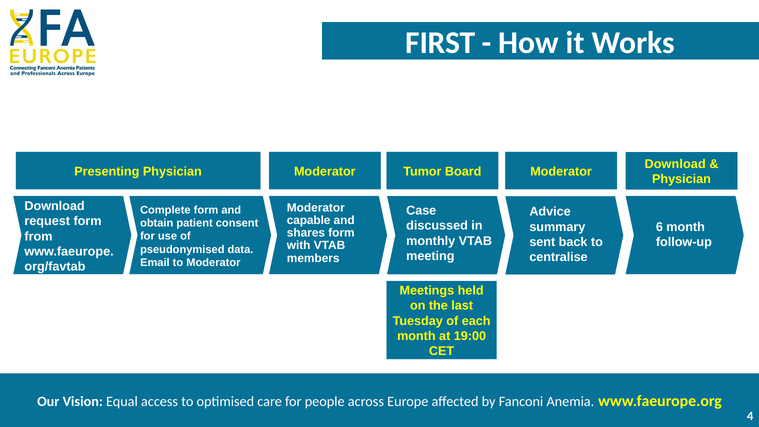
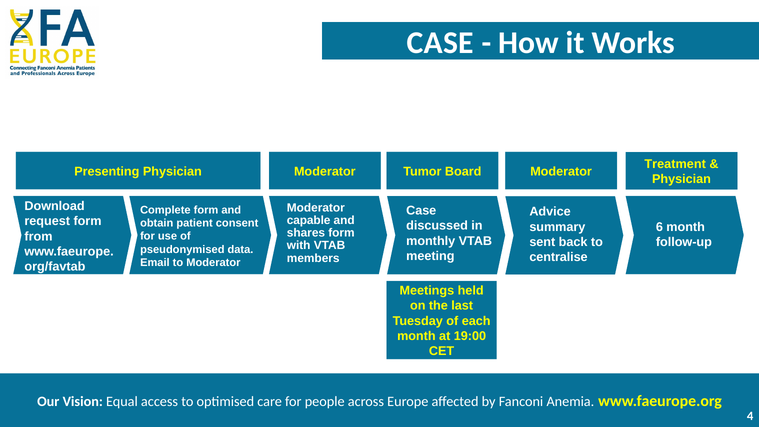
FIRST: FIRST -> CASE (440, 43)
Download: Download -> Treatment (675, 164)
